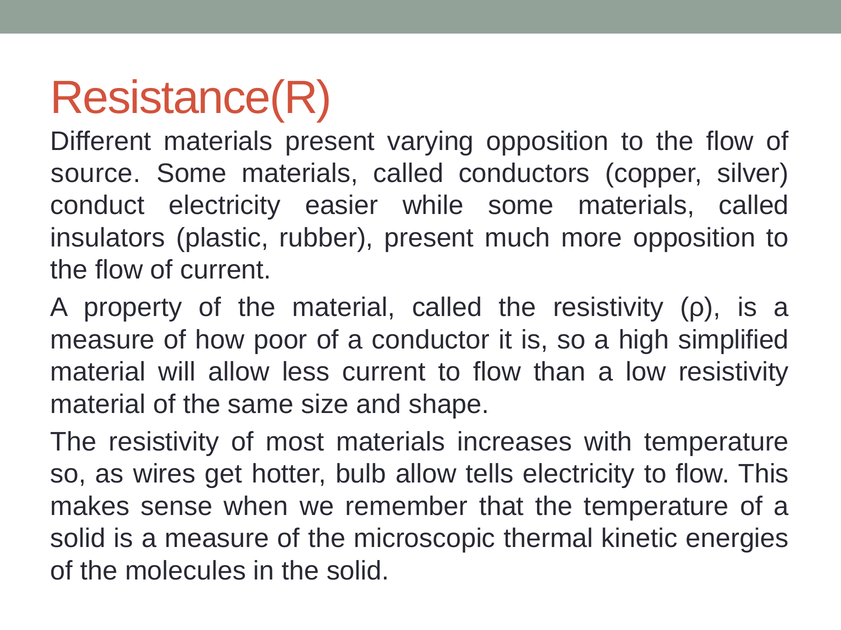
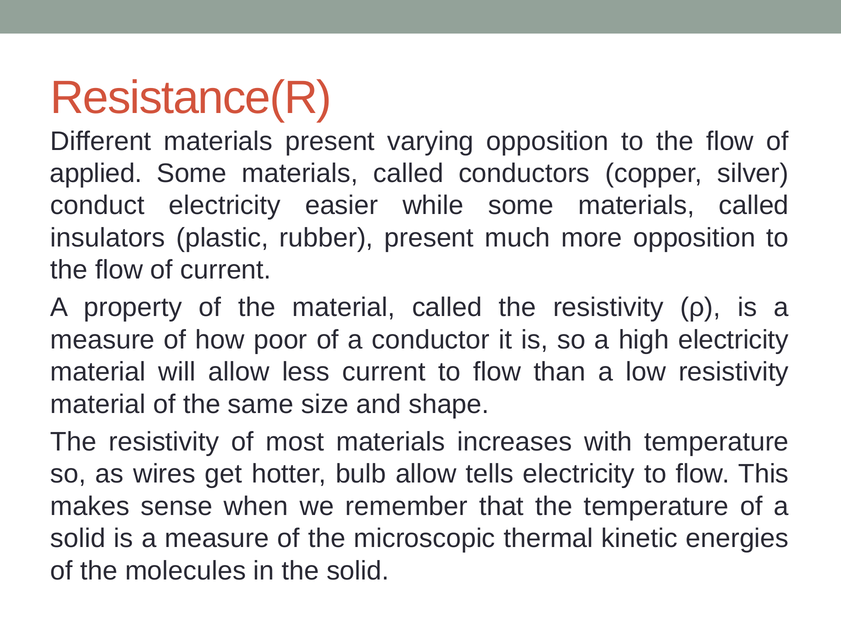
source: source -> applied (96, 174)
high simplified: simplified -> electricity (733, 340)
